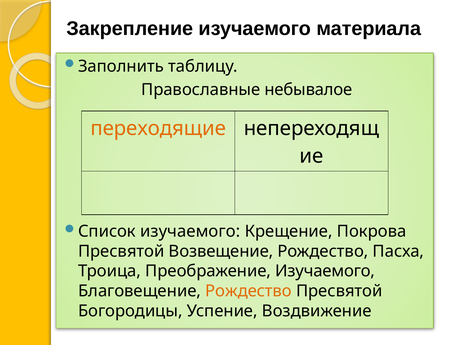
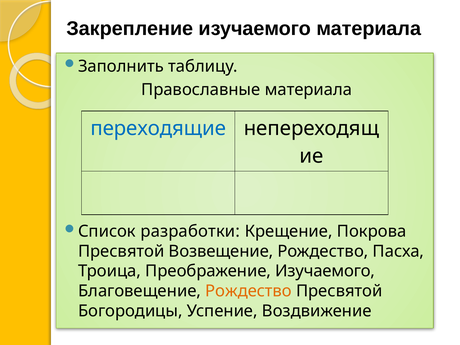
Православные небывалое: небывалое -> материала (308, 90)
переходящие colour: orange -> blue (158, 128)
Список изучаемого: изучаемого -> разработки (190, 231)
